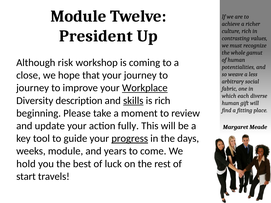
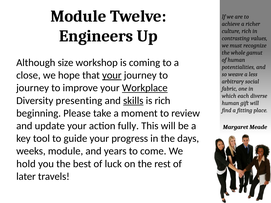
President: President -> Engineers (96, 36)
risk: risk -> size (66, 63)
your underline: none -> present (112, 75)
description: description -> presenting (79, 101)
progress underline: present -> none (130, 139)
start: start -> later (26, 177)
